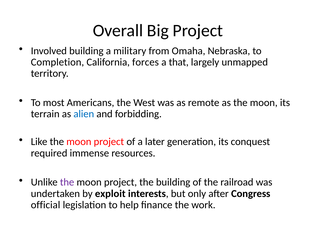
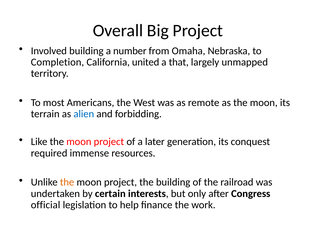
military: military -> number (130, 51)
forces: forces -> united (146, 62)
the colour: purple -> orange (67, 182)
exploit: exploit -> certain (110, 194)
